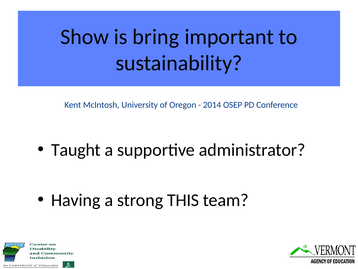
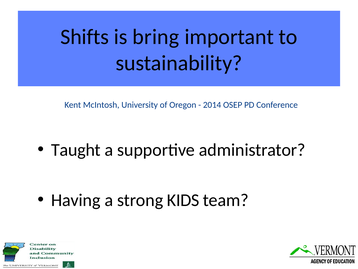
Show: Show -> Shifts (85, 37)
THIS: THIS -> KIDS (183, 200)
